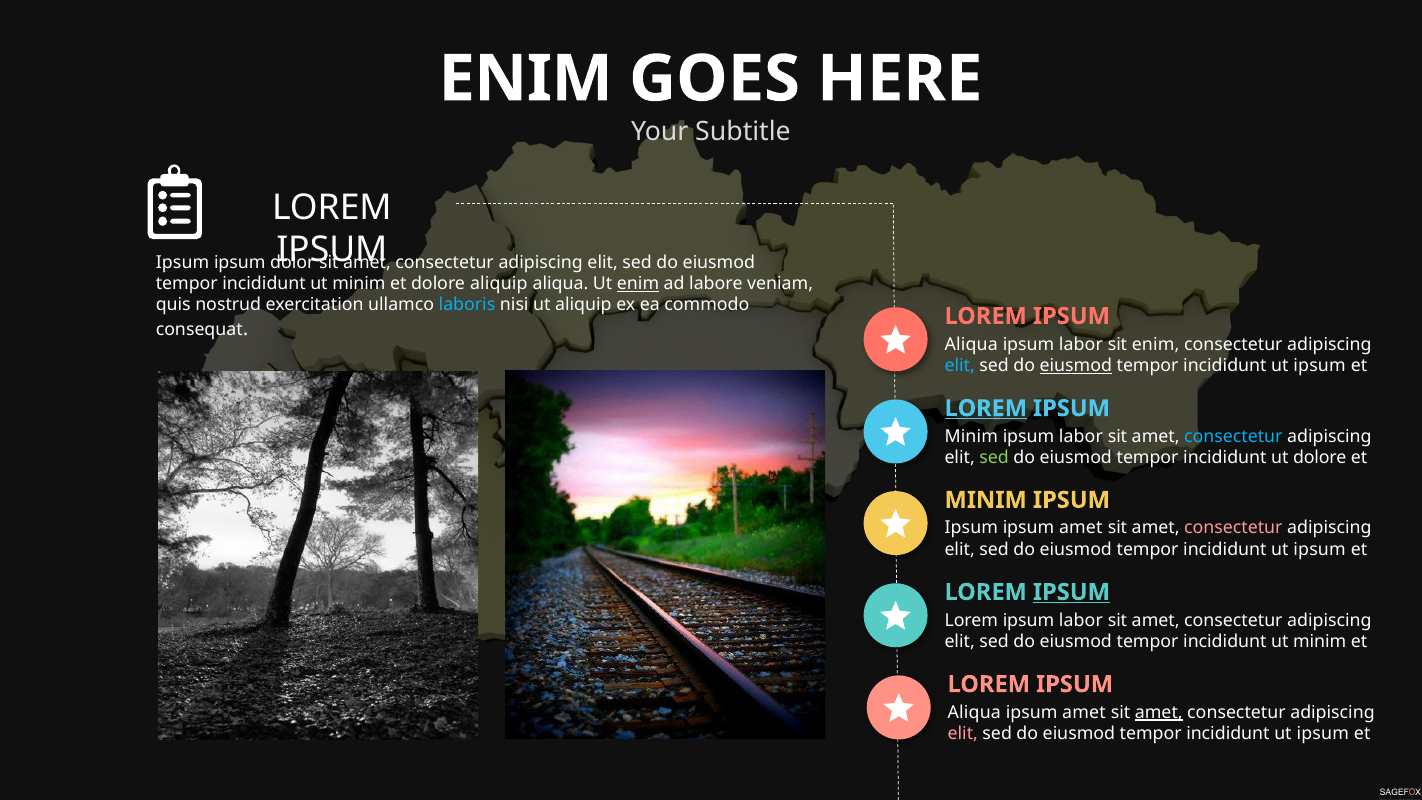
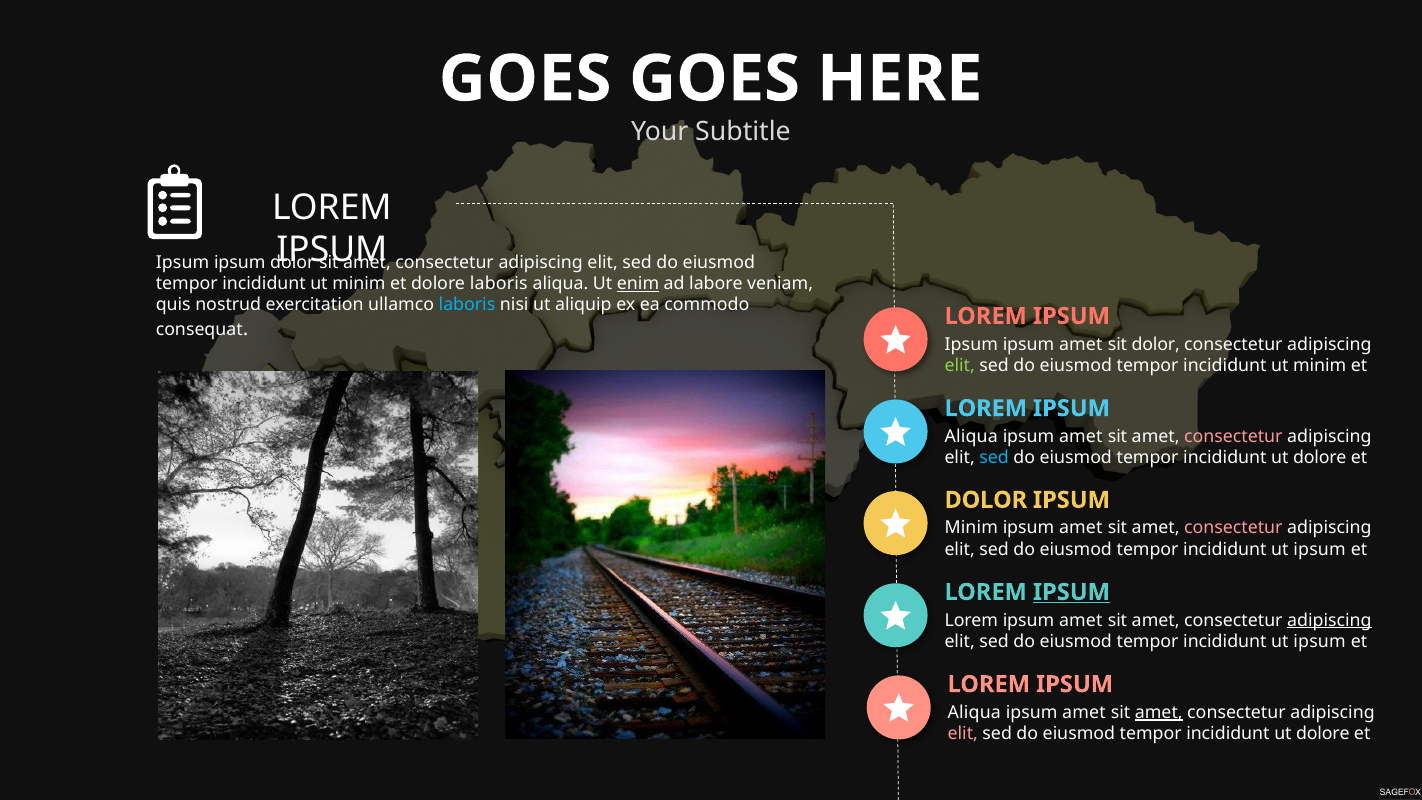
ENIM: ENIM -> GOES (525, 79)
dolore aliquip: aliquip -> laboris (499, 284)
Aliqua: Aliqua -> Ipsum (971, 344)
labor: labor -> amet (1081, 344)
sit enim: enim -> dolor (1156, 344)
elit colour: light blue -> light green (960, 365)
eiusmod underline: present -> none (1076, 365)
ipsum: ipsum -> minim (1320, 365)
LOREM underline: present -> none (986, 408)
Minim: Minim -> Aliqua (971, 436)
labor: labor -> amet (1081, 436)
consectetur colour: light blue -> pink (1233, 436)
sed colour: light green -> light blue (994, 458)
MINIM: MINIM -> DOLOR (986, 500)
Ipsum: Ipsum -> Minim (971, 528)
Lorem ipsum labor: labor -> amet (1081, 620)
adipiscing underline: none -> present (1329, 620)
minim: minim -> ipsum (1320, 641)
ipsum: ipsum -> dolore (1323, 734)
